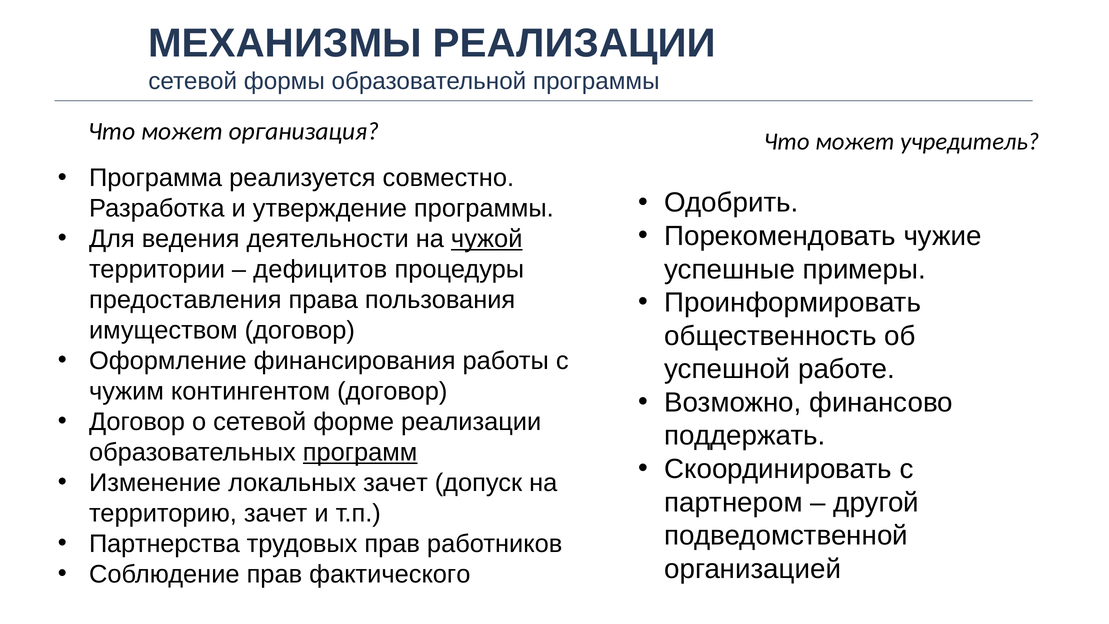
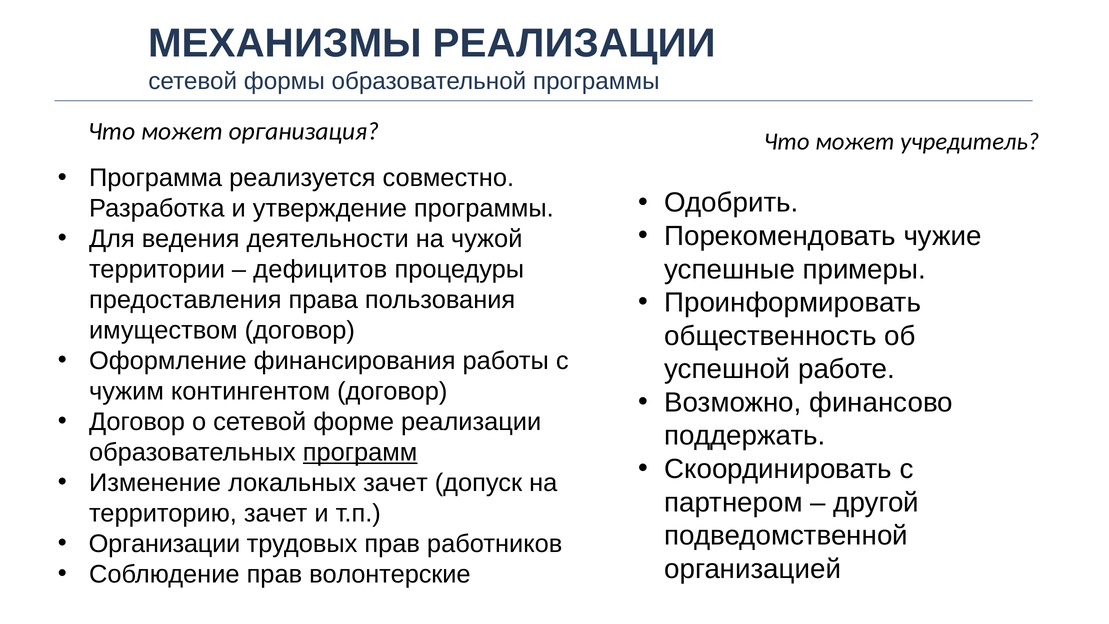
чужой underline: present -> none (487, 239)
Партнерства: Партнерства -> Организации (164, 544)
фактического: фактического -> волонтерские (390, 574)
